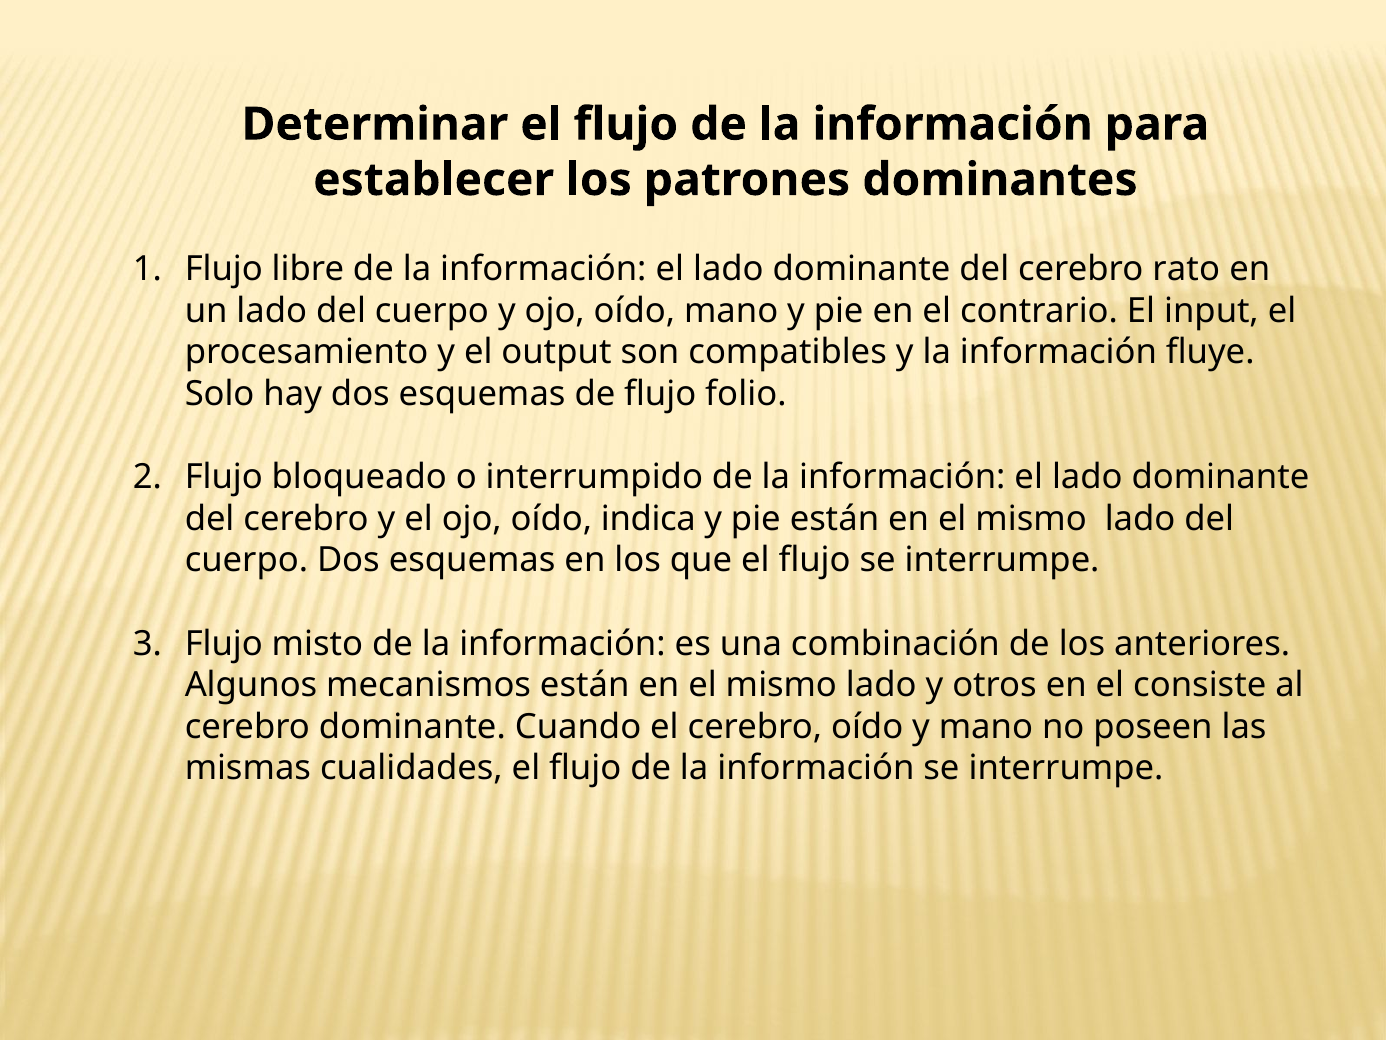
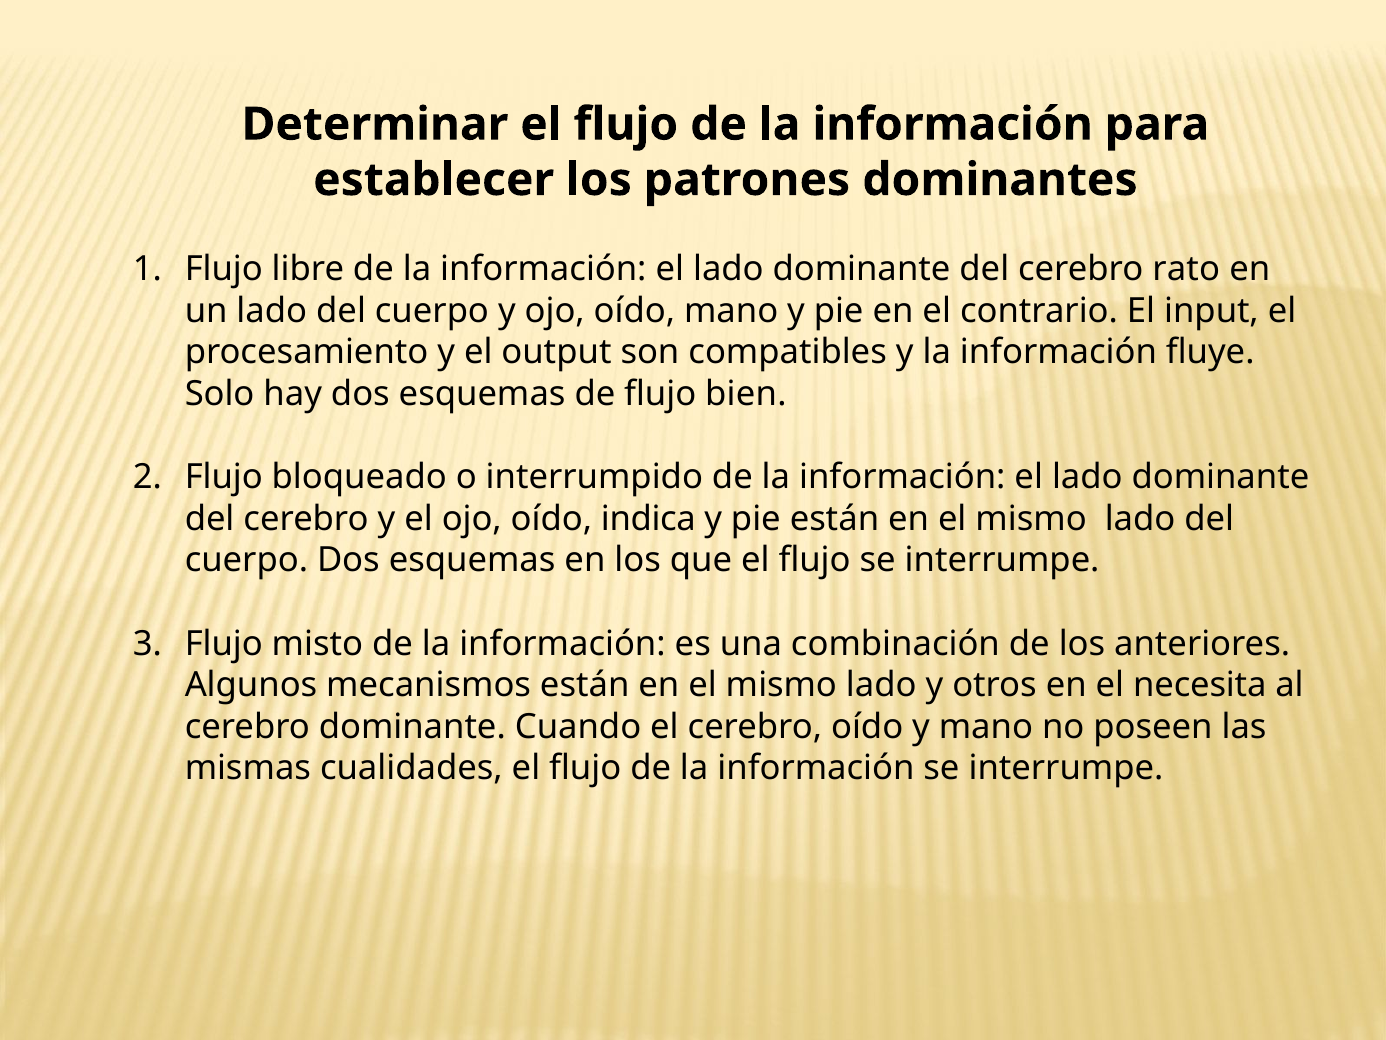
folio: folio -> bien (746, 394)
consiste: consiste -> necesita (1200, 685)
